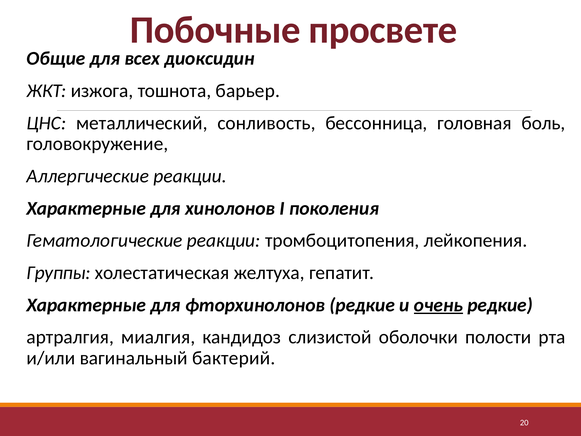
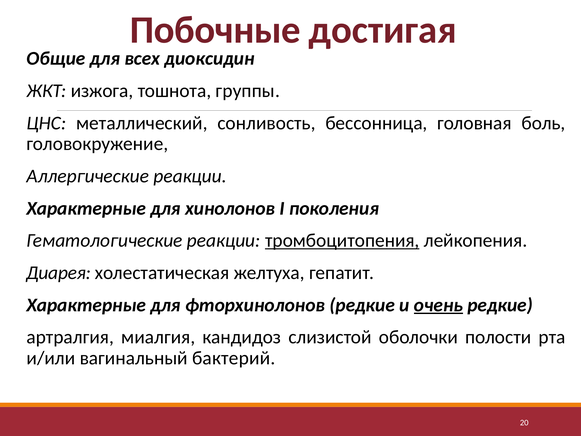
просвете: просвете -> достигая (383, 30)
барьер: барьер -> группы (248, 91)
тромбоцитопения underline: none -> present (342, 240)
Группы: Группы -> Диарея (59, 273)
